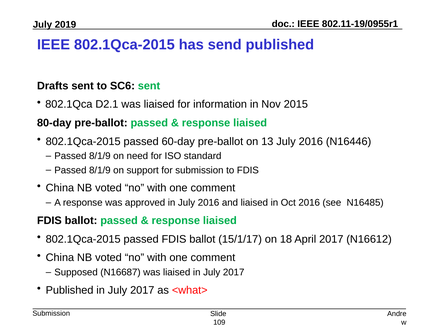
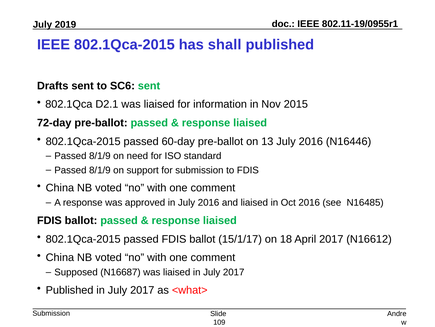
send: send -> shall (225, 45)
80-day: 80-day -> 72-day (54, 123)
